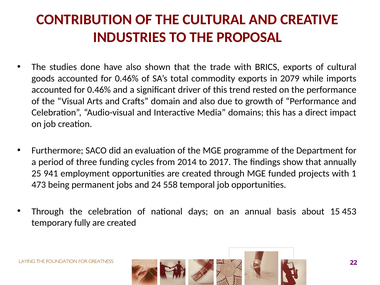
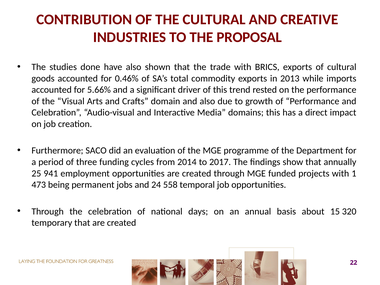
2079: 2079 -> 2013 (290, 78)
0.46%: 0.46% -> 5.66% (99, 90)
453: 453 -> 320 (349, 211)
temporary fully: fully -> that (82, 223)
